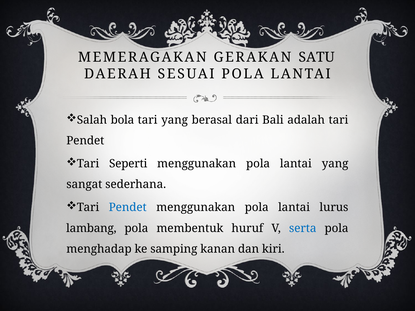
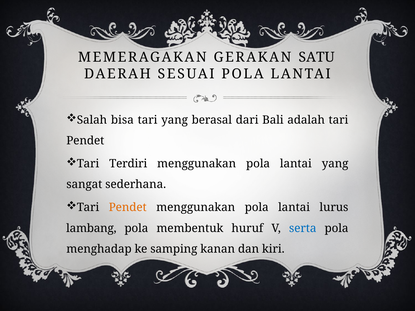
bola: bola -> bisa (122, 120)
Seperti: Seperti -> Terdiri (128, 164)
Pendet colour: blue -> orange (128, 208)
